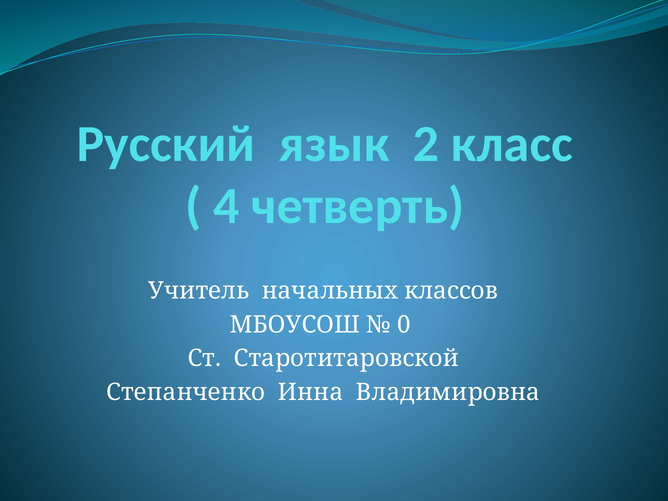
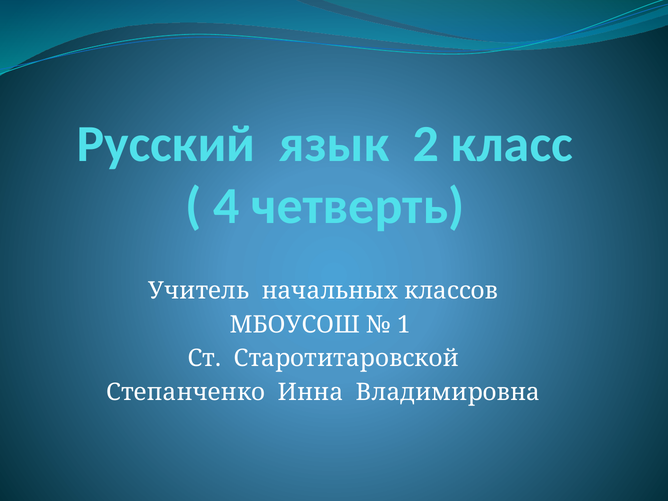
0: 0 -> 1 (404, 325)
